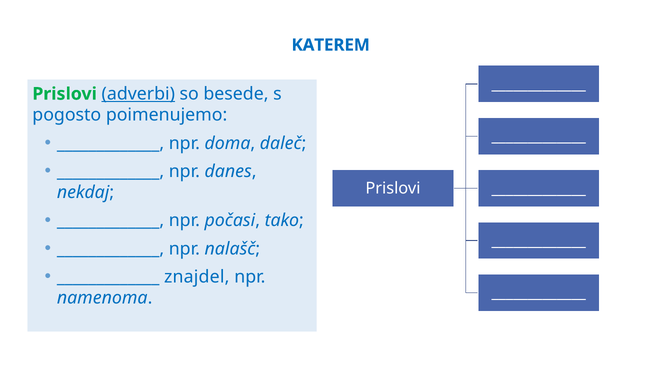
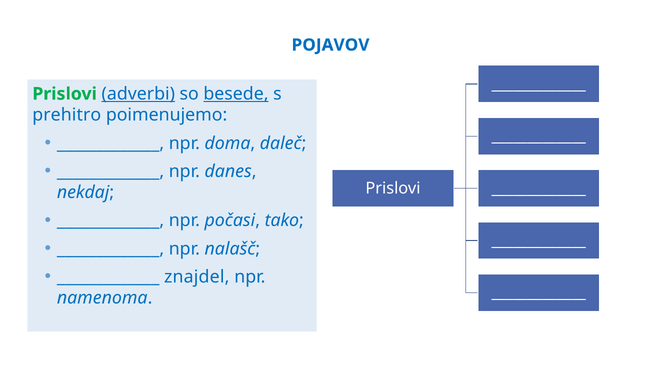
KATEREM: KATEREM -> POJAVOV (331, 45)
besede underline: none -> present (236, 94)
pogosto: pogosto -> prehitro (67, 115)
